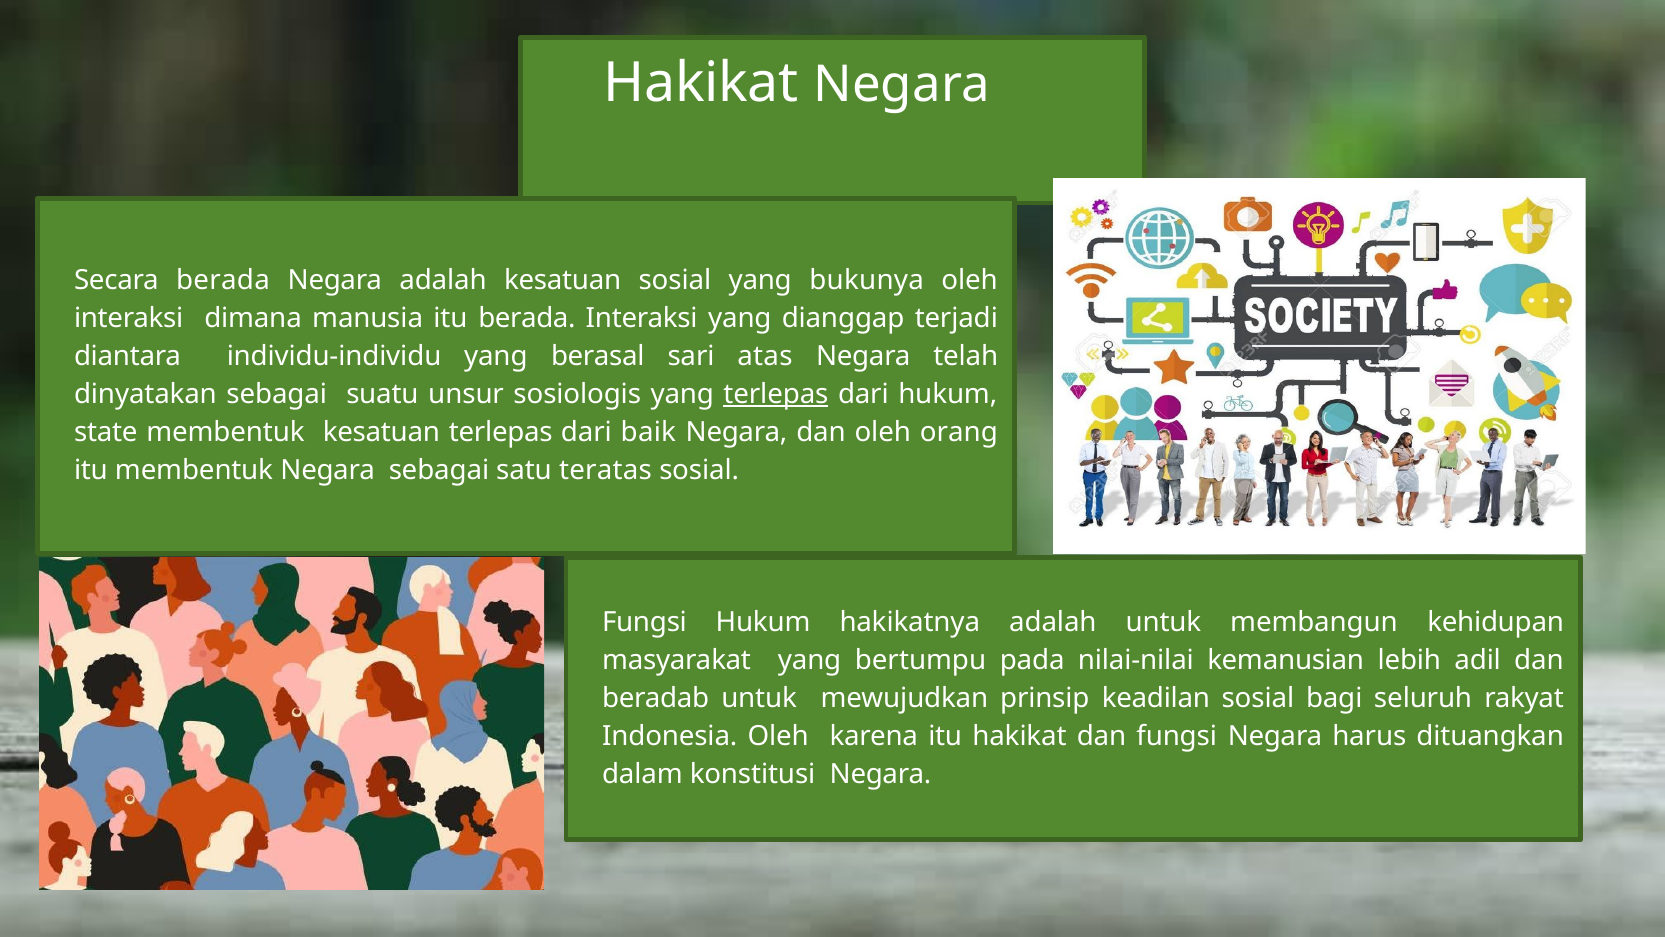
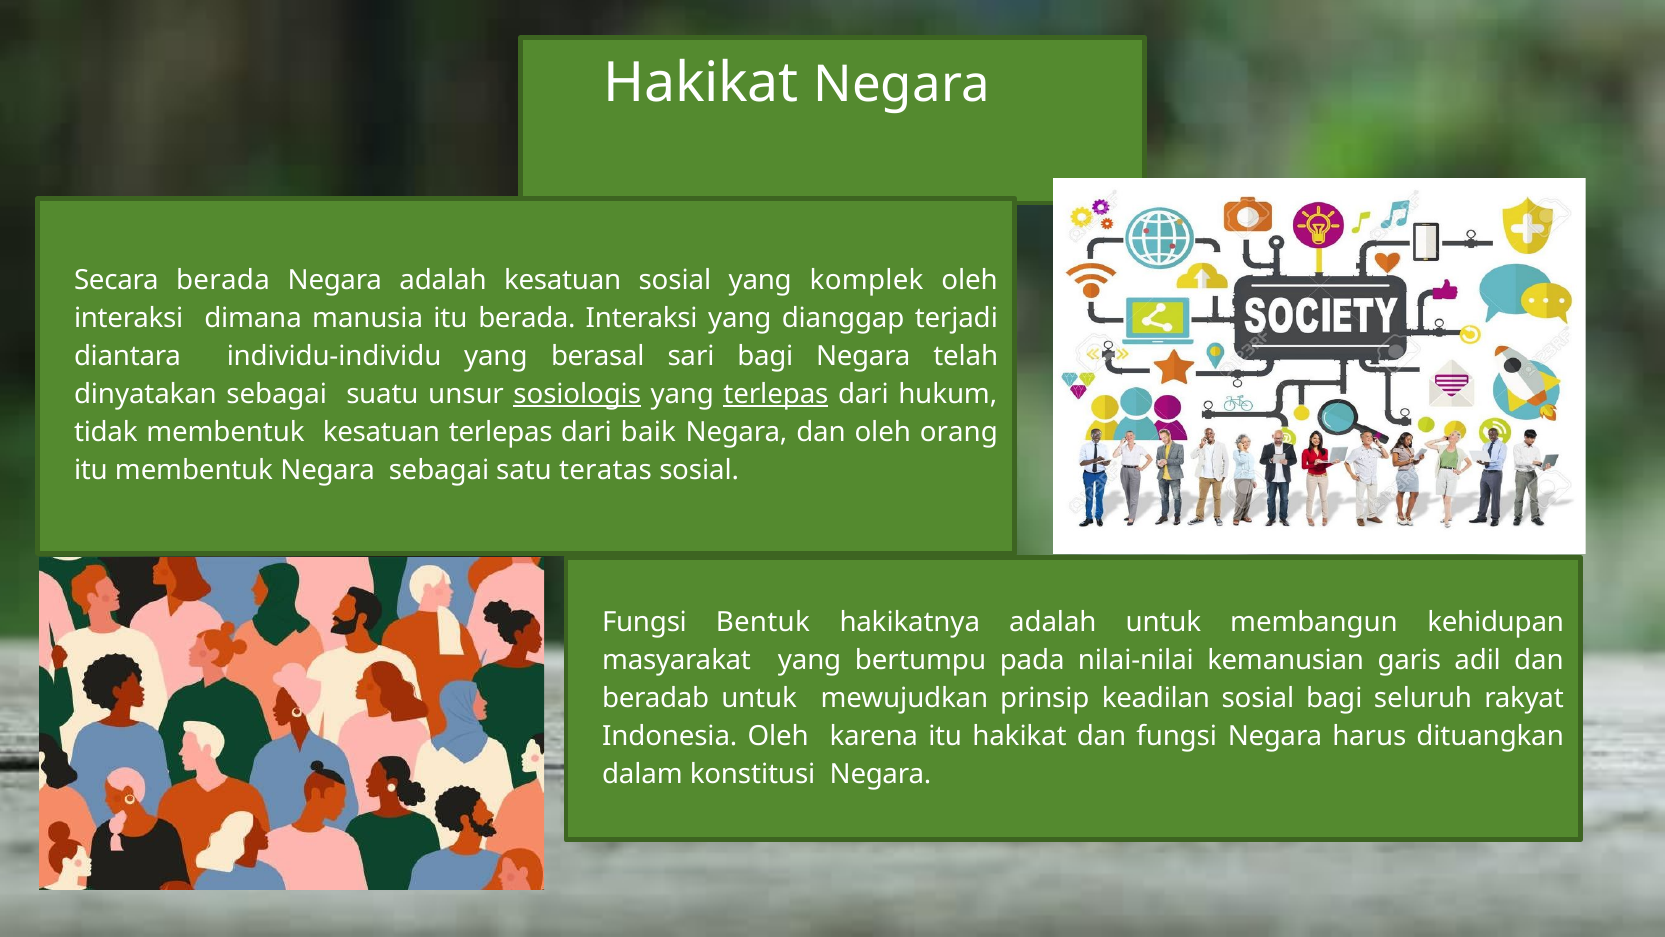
bukunya: bukunya -> komplek (867, 280)
sari atas: atas -> bagi (765, 356)
sosiologis underline: none -> present (577, 394)
state: state -> tidak (106, 432)
Fungsi Hukum: Hukum -> Bentuk (763, 622)
lebih: lebih -> garis (1409, 660)
